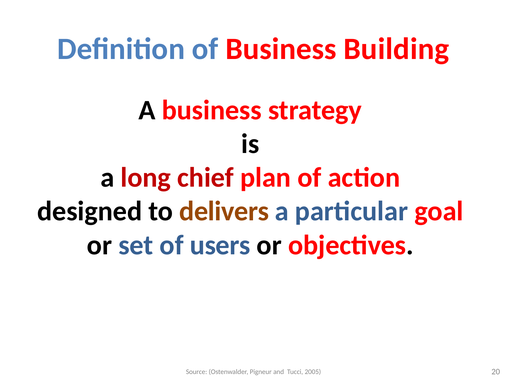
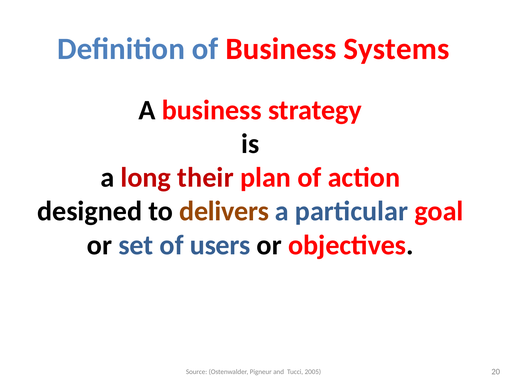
Building: Building -> Systems (396, 49)
chief: chief -> their (205, 178)
